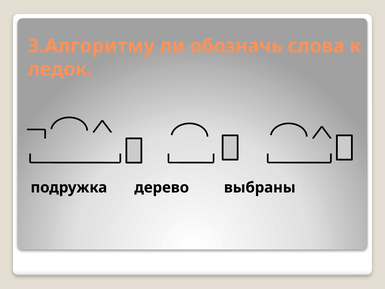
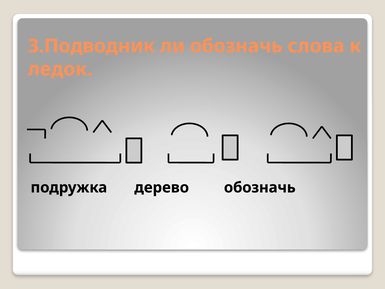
3.Алгоритму: 3.Алгоритму -> 3.Подводник (91, 46)
дерево выбраны: выбраны -> обозначь (260, 187)
